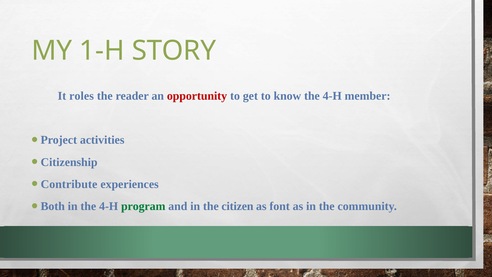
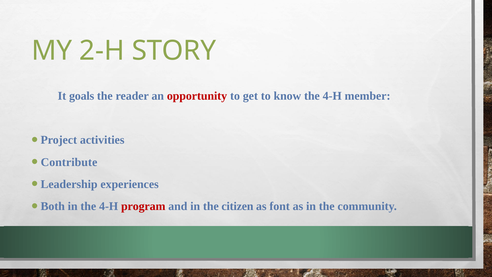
1-H: 1-H -> 2-H (102, 51)
roles: roles -> goals (82, 96)
Citizenship: Citizenship -> Contribute (69, 162)
Contribute: Contribute -> Leadership (69, 184)
program colour: green -> red (143, 206)
